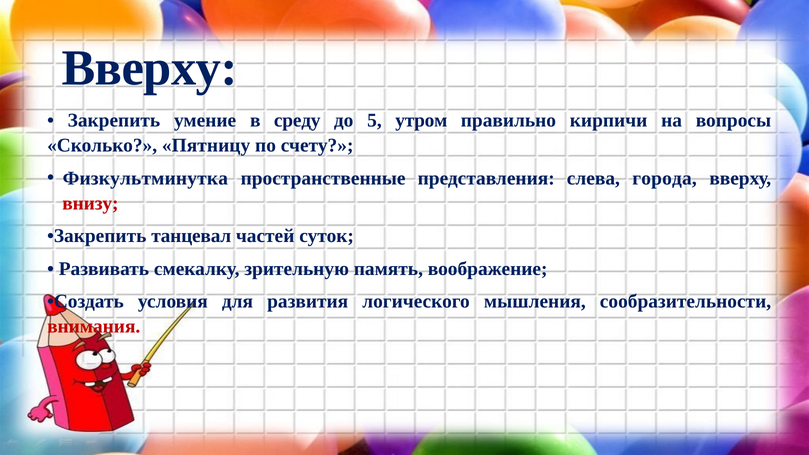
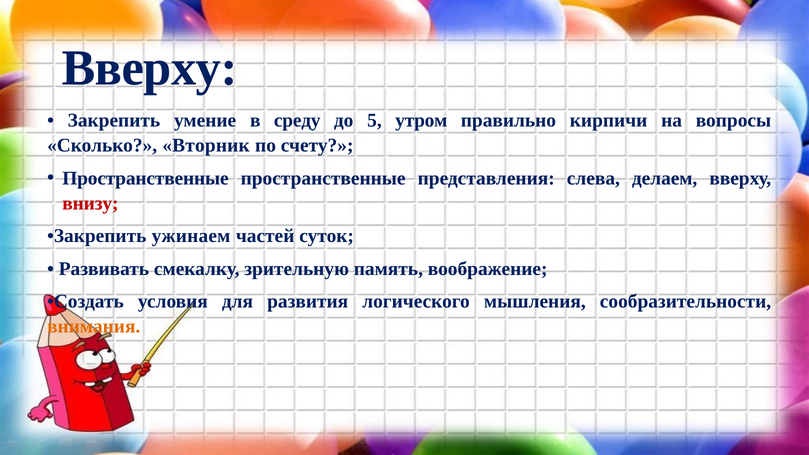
Пятницу: Пятницу -> Вторник (206, 146)
Физкультминутка: Физкультминутка -> Пространственные (145, 178)
города: города -> делаем (665, 178)
танцевал: танцевал -> ужинаем (191, 236)
внимания colour: red -> orange (94, 326)
